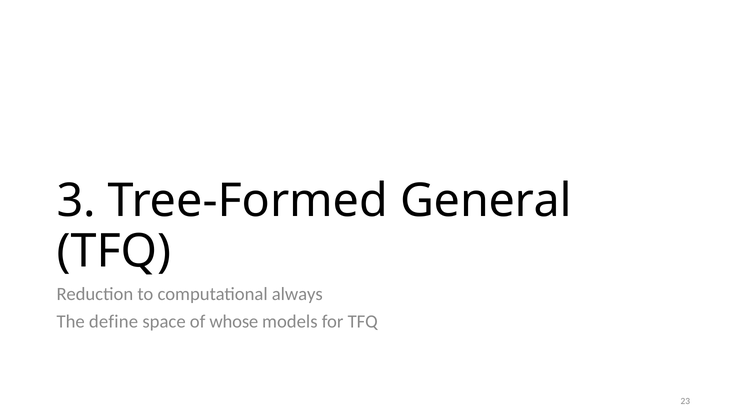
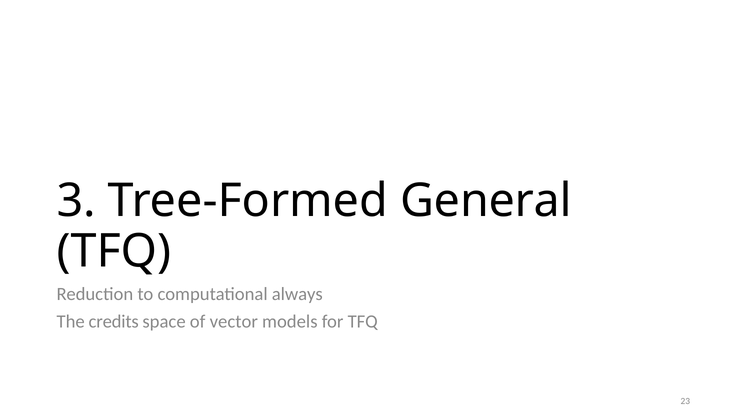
define: define -> credits (114, 322)
whose: whose -> vector (234, 322)
